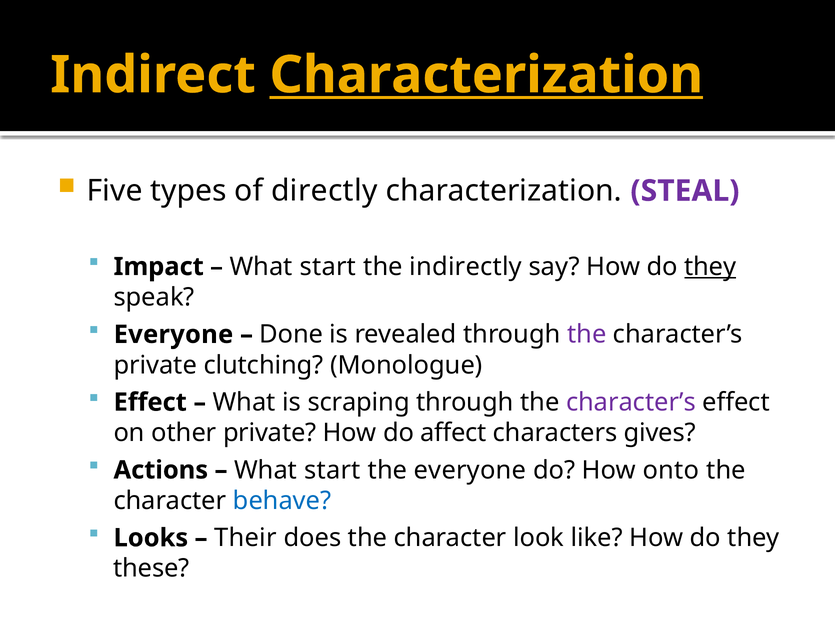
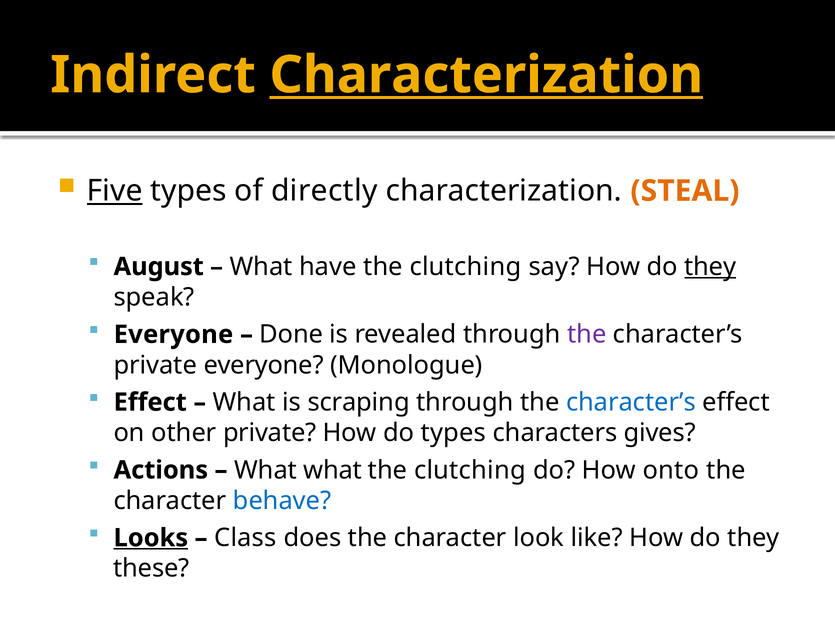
Five underline: none -> present (115, 191)
STEAL colour: purple -> orange (685, 191)
Impact: Impact -> August (159, 266)
start: start -> have (328, 266)
indirectly: indirectly -> clutching (466, 266)
private clutching: clutching -> everyone (264, 365)
character’s colour: purple -> blue (631, 402)
do affect: affect -> types (453, 432)
start: start -> what (333, 470)
everyone: everyone -> clutching (470, 470)
Looks underline: none -> present (151, 537)
Their: Their -> Class (245, 537)
